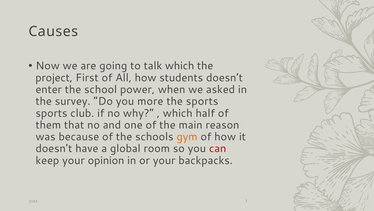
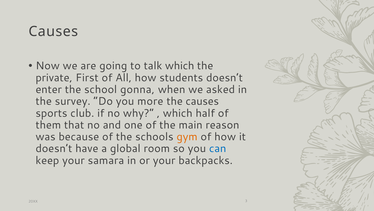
project: project -> private (54, 77)
power: power -> gonna (137, 89)
the sports: sports -> causes (202, 101)
can colour: red -> blue (218, 148)
opinion: opinion -> samara (106, 160)
